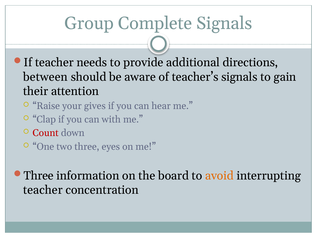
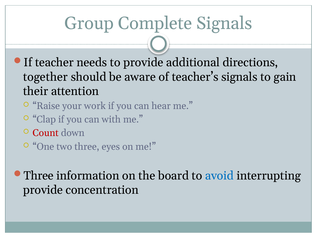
between: between -> together (45, 77)
gives: gives -> work (95, 106)
avoid colour: orange -> blue (219, 175)
teacher: teacher -> provide (43, 190)
